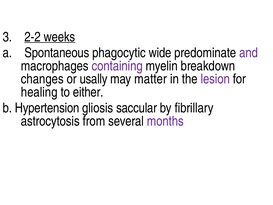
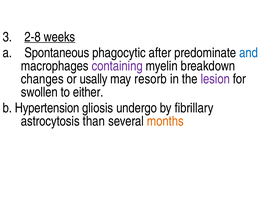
2-2: 2-2 -> 2-8 (33, 37)
wide: wide -> after (160, 53)
and colour: purple -> blue (249, 53)
matter: matter -> resorb (151, 79)
healing: healing -> swollen (39, 92)
saccular: saccular -> undergo (137, 108)
from: from -> than (94, 121)
months colour: purple -> orange (165, 121)
